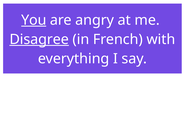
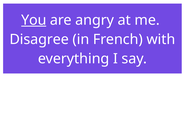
Disagree underline: present -> none (39, 40)
